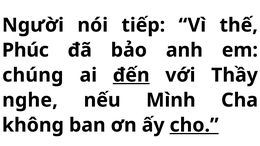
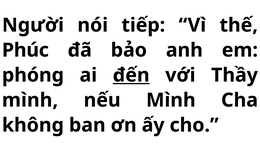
chúng: chúng -> phóng (33, 75)
nghe: nghe -> mình (30, 100)
cho underline: present -> none (194, 125)
